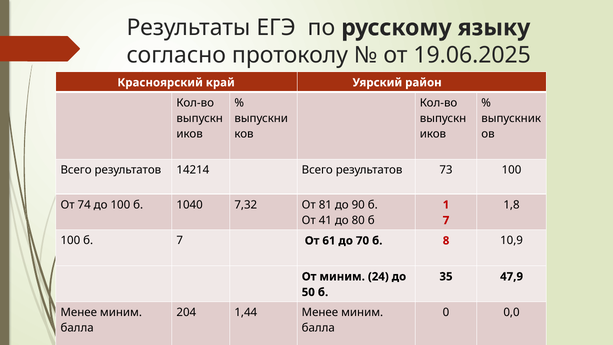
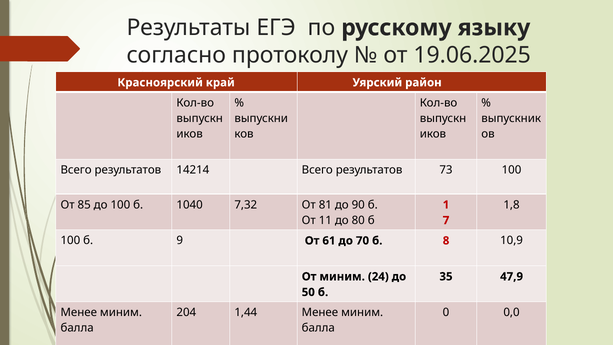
74: 74 -> 85 (84, 205)
41: 41 -> 11 (325, 220)
б 7: 7 -> 9 (180, 241)
